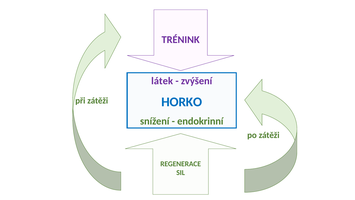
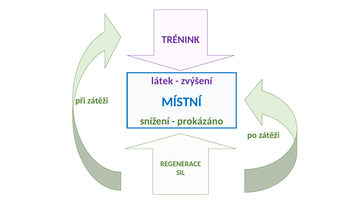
HORKO: HORKO -> MÍSTNÍ (182, 102)
endokrinní: endokrinní -> prokázáno (200, 121)
